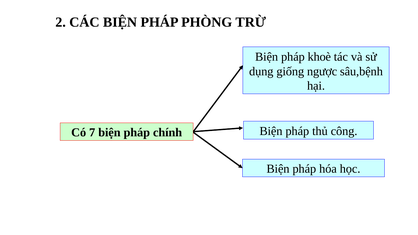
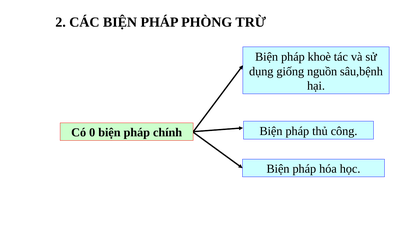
ngược: ngược -> nguồn (322, 71)
7: 7 -> 0 (92, 132)
